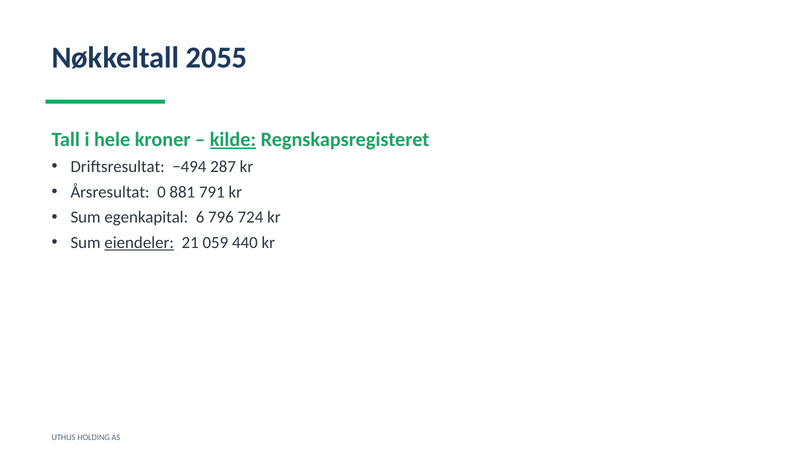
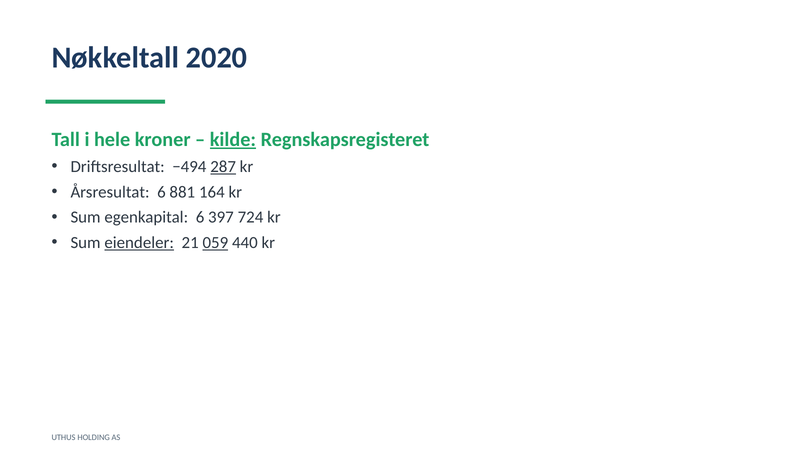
2055: 2055 -> 2020 (217, 58)
287 underline: none -> present (223, 167)
Årsresultat 0: 0 -> 6 (161, 192)
791: 791 -> 164 (212, 192)
796: 796 -> 397 (221, 217)
059 underline: none -> present (215, 243)
